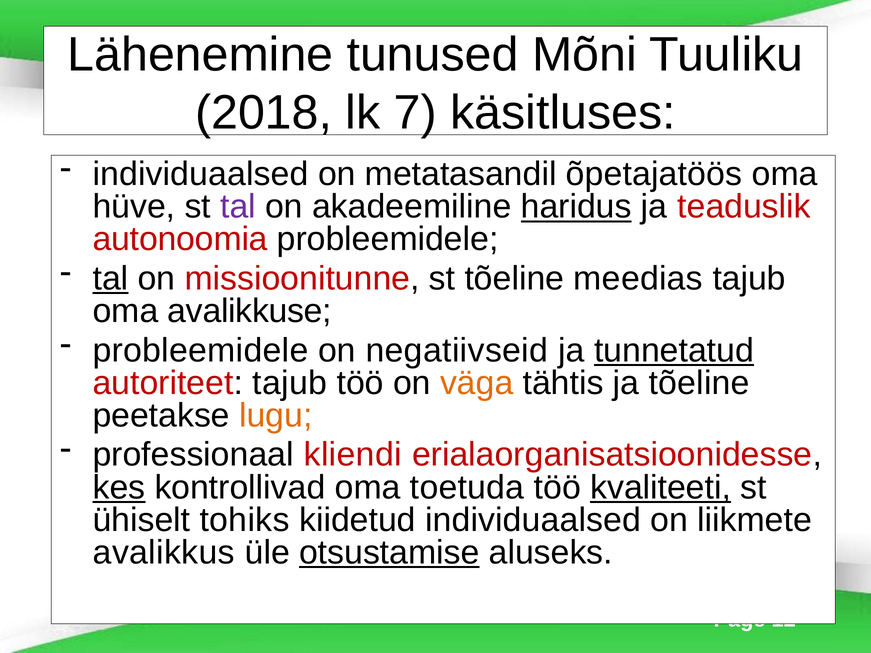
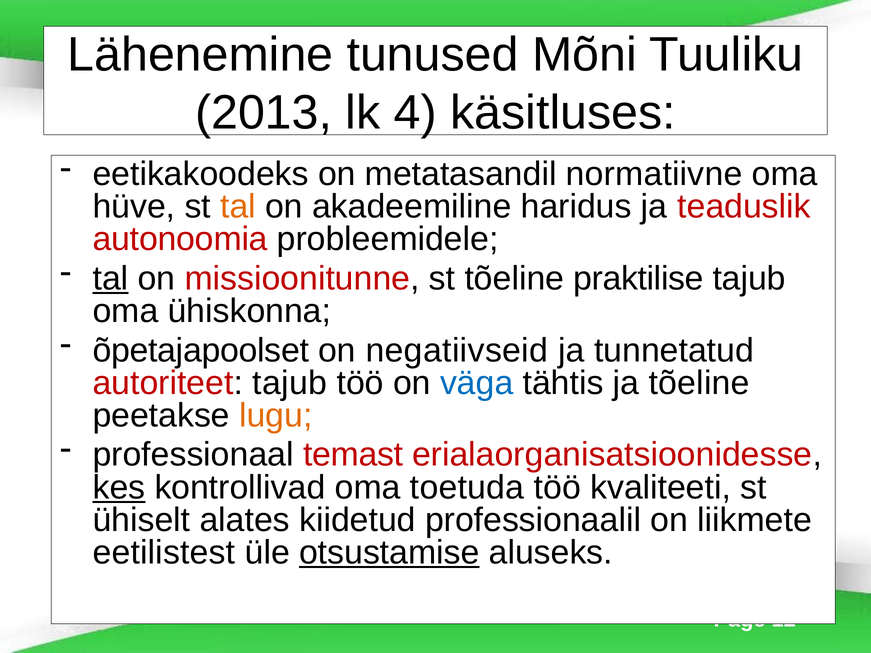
2018: 2018 -> 2013 (264, 113)
7: 7 -> 4 (415, 113)
individuaalsed: individuaalsed -> eetikakoodeks (201, 174)
õpetajatöös: õpetajatöös -> normatiivne (654, 174)
tal colour: purple -> orange (238, 207)
haridus underline: present -> none (576, 207)
meedias: meedias -> praktilise (638, 279)
avalikkuse: avalikkuse -> ühiskonna (249, 311)
probleemidele: probleemidele -> õpetajapoolset (201, 351)
tunnetatud underline: present -> none (674, 351)
väga colour: orange -> blue (477, 383)
kliendi: kliendi -> temast (353, 455)
kvaliteeti underline: present -> none (661, 488)
tohiks: tohiks -> alates (245, 520)
kiidetud individuaalsed: individuaalsed -> professionaalil (533, 520)
avalikkus: avalikkus -> eetilistest (164, 553)
